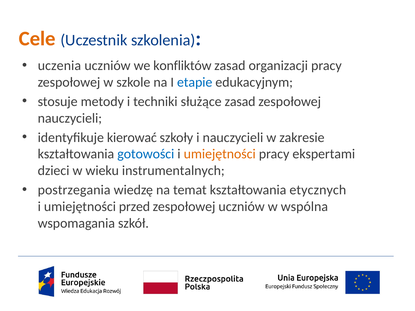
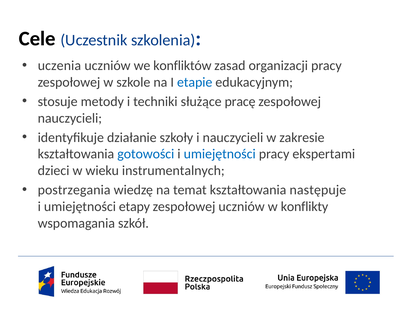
Cele colour: orange -> black (37, 39)
służące zasad: zasad -> pracę (240, 102)
kierować: kierować -> działanie (132, 138)
umiejętności colour: orange -> blue (220, 154)
etycznych: etycznych -> następuje (318, 190)
przed: przed -> etapy (134, 207)
wspólna: wspólna -> konflikty (305, 207)
